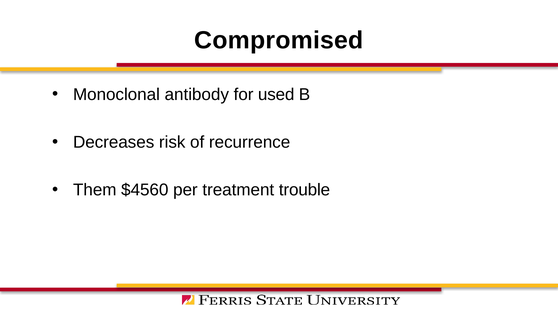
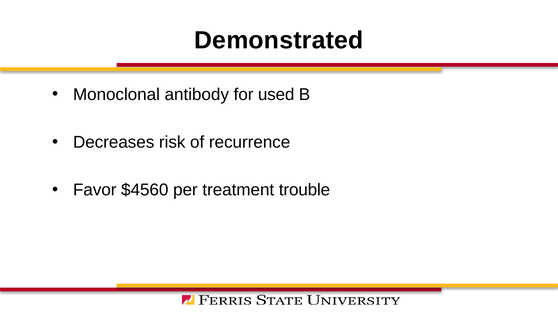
Compromised: Compromised -> Demonstrated (279, 40)
Them: Them -> Favor (95, 190)
